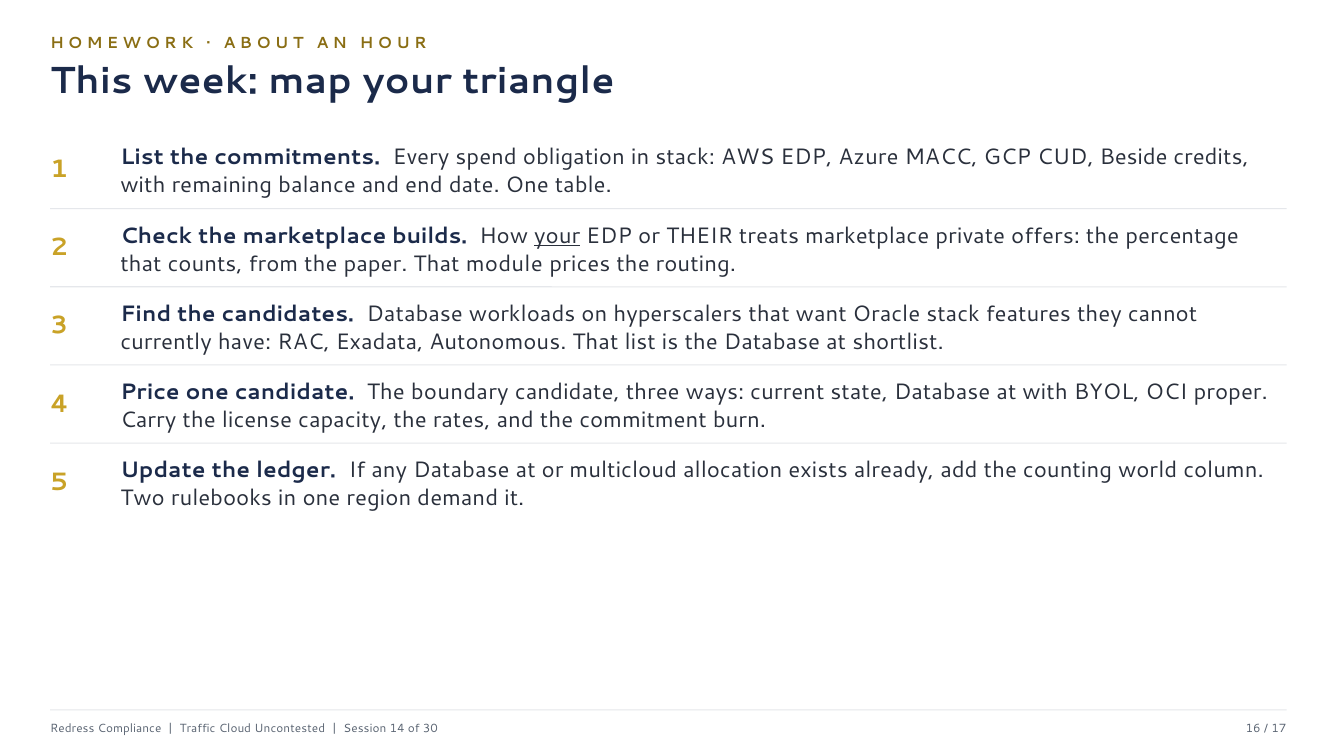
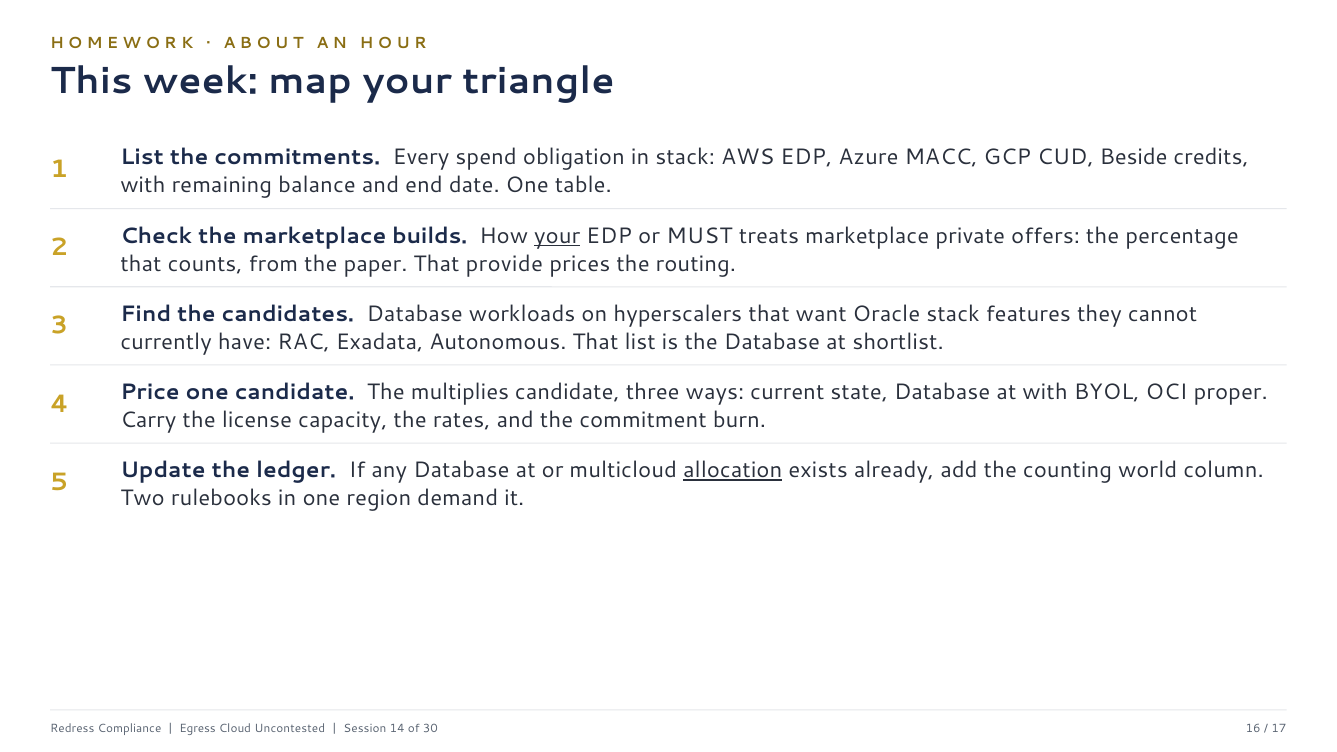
THEIR: THEIR -> MUST (699, 236)
module: module -> provide (504, 264)
boundary: boundary -> multiplies (460, 392)
allocation underline: none -> present (733, 470)
Traffic: Traffic -> Egress (198, 729)
